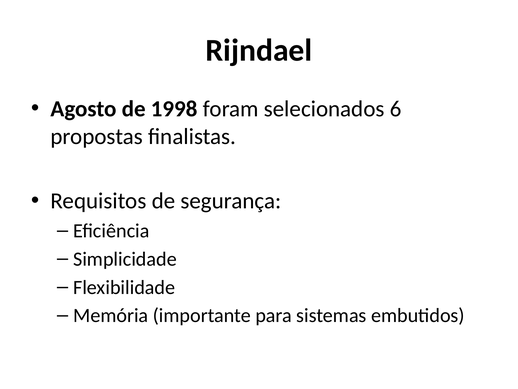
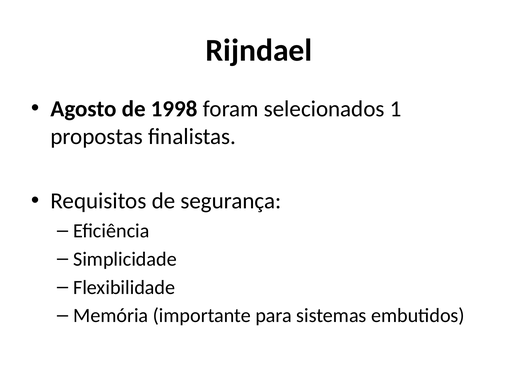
6: 6 -> 1 (396, 109)
